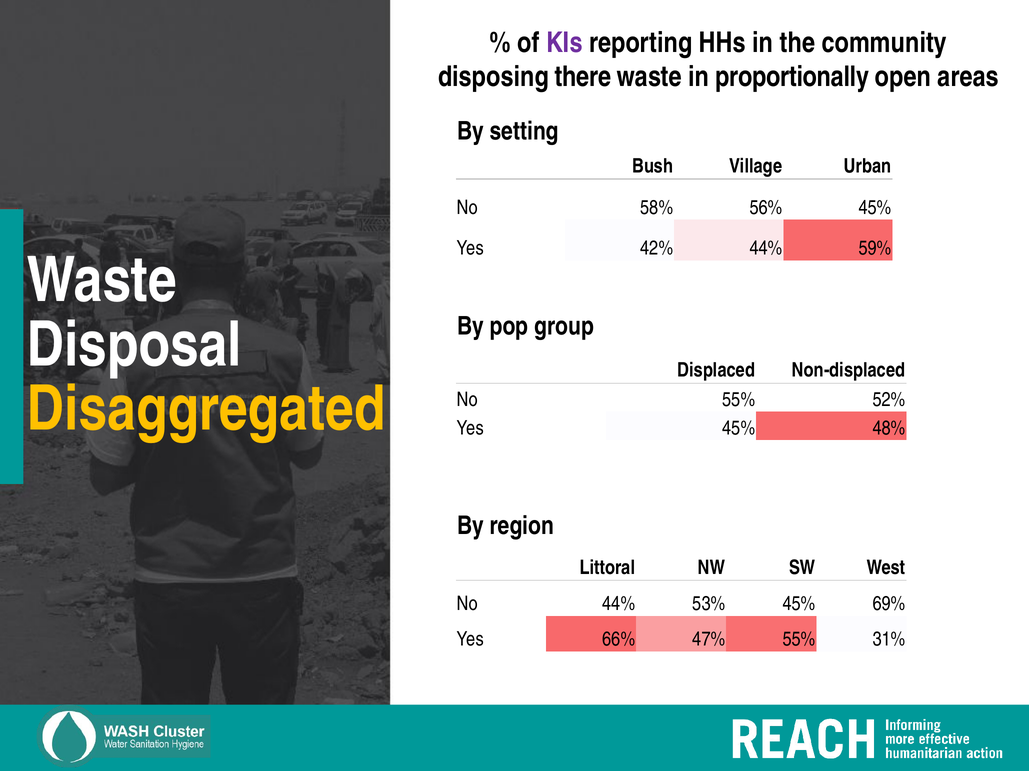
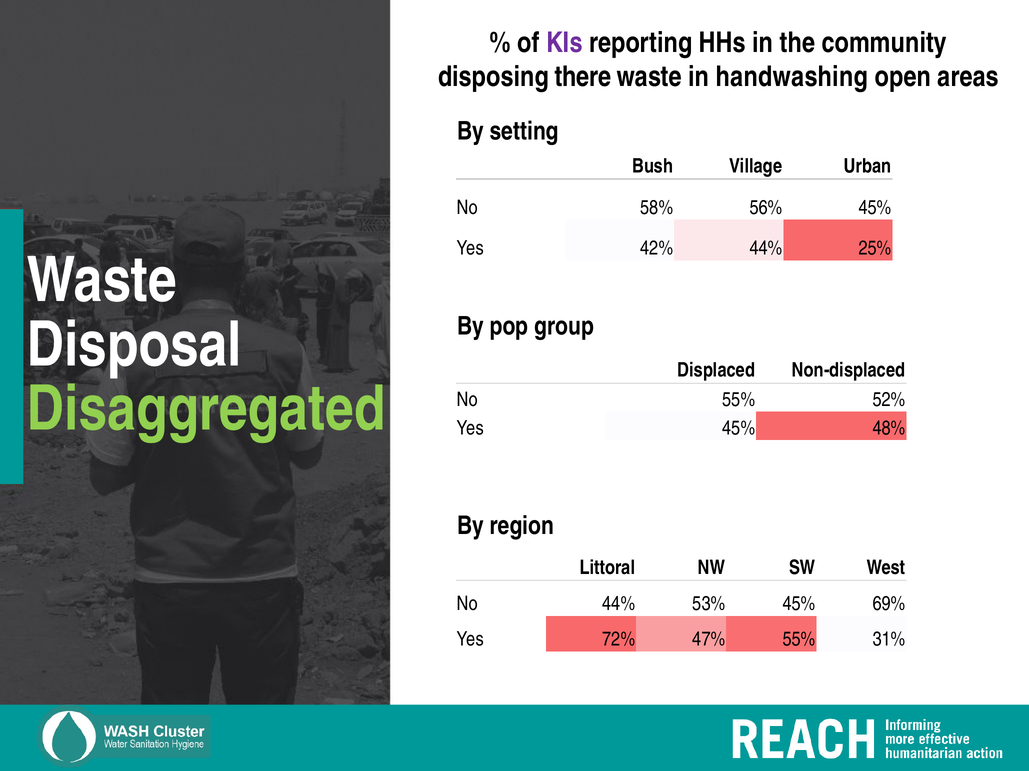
proportionally: proportionally -> handwashing (792, 77)
59%: 59% -> 25% (875, 248)
Disaggregated colour: yellow -> light green (206, 410)
66%: 66% -> 72% (619, 640)
